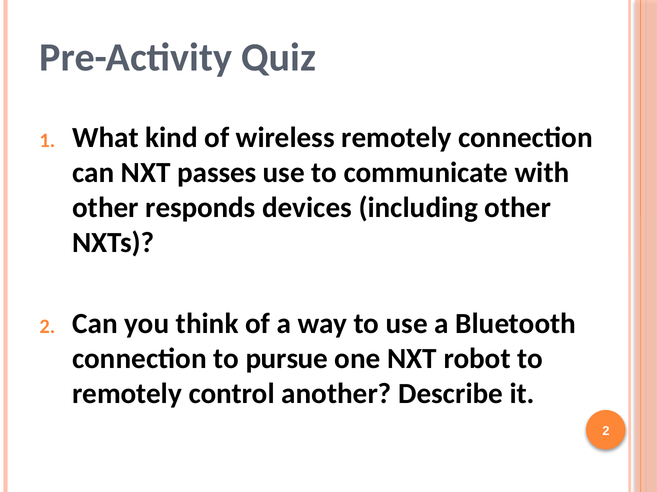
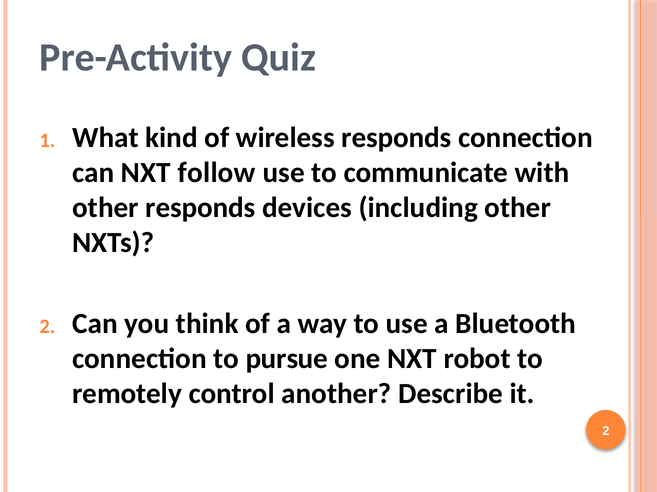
wireless remotely: remotely -> responds (396, 138)
passes: passes -> follow (217, 173)
